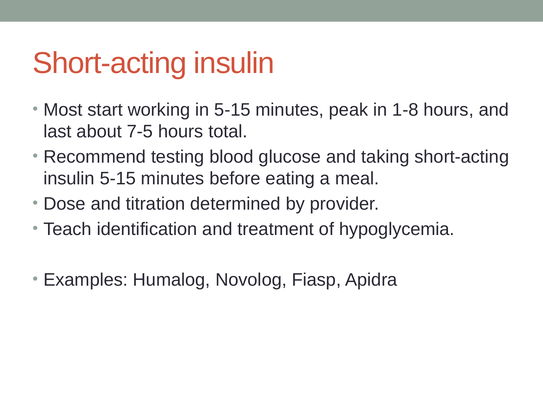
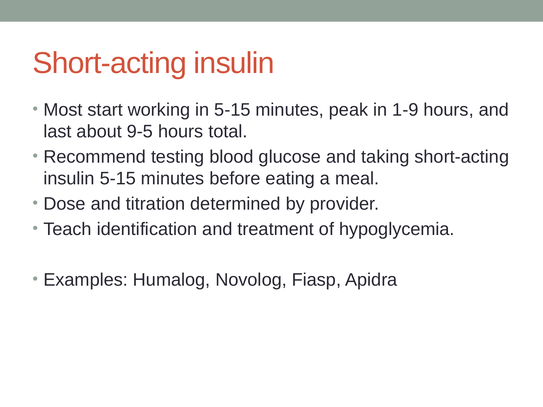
1-8: 1-8 -> 1-9 (405, 110)
7-5: 7-5 -> 9-5 (140, 132)
